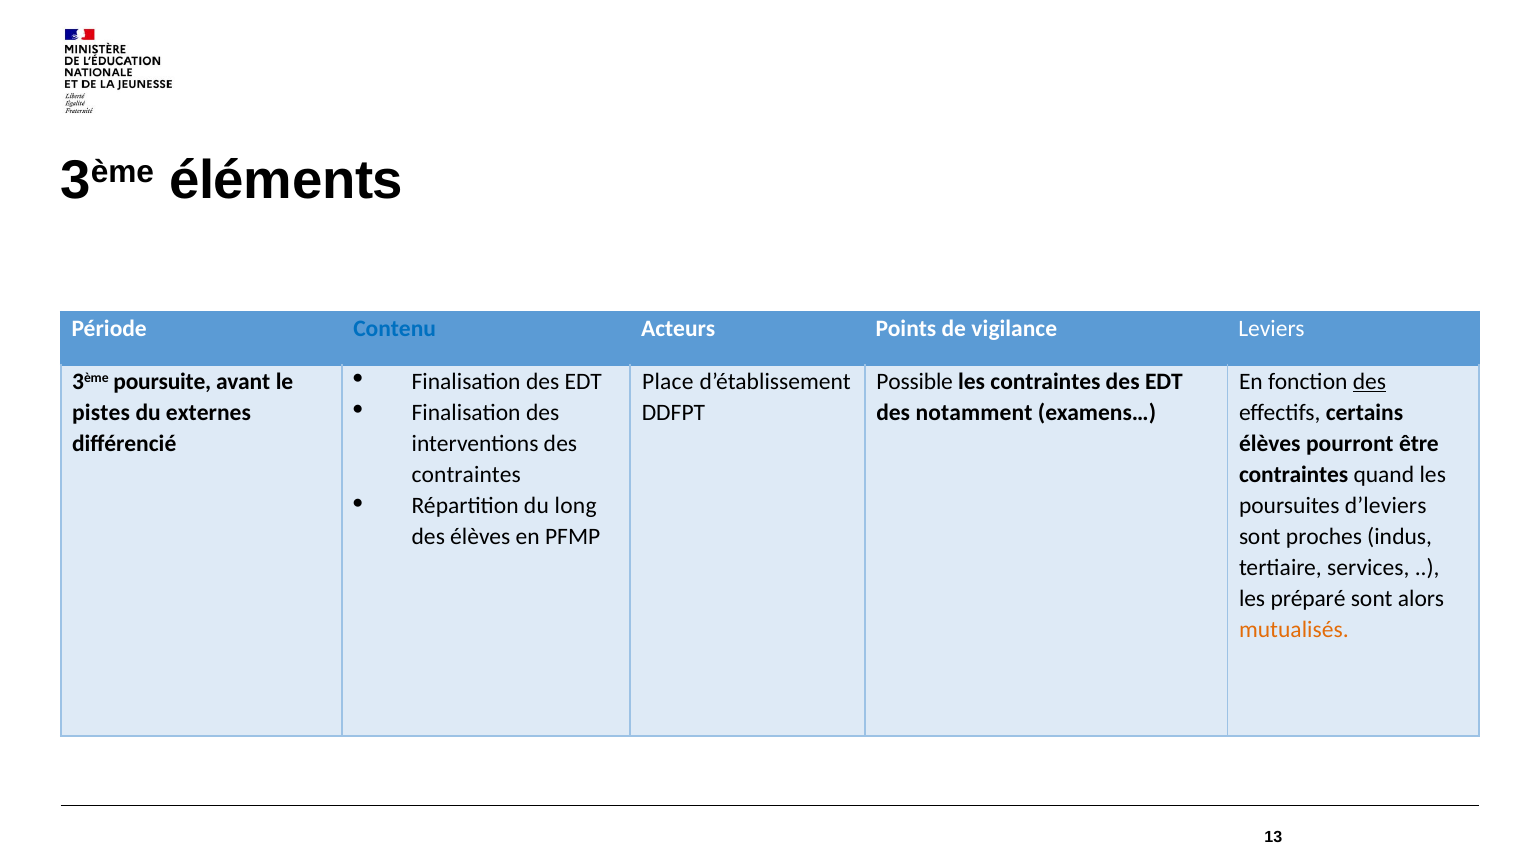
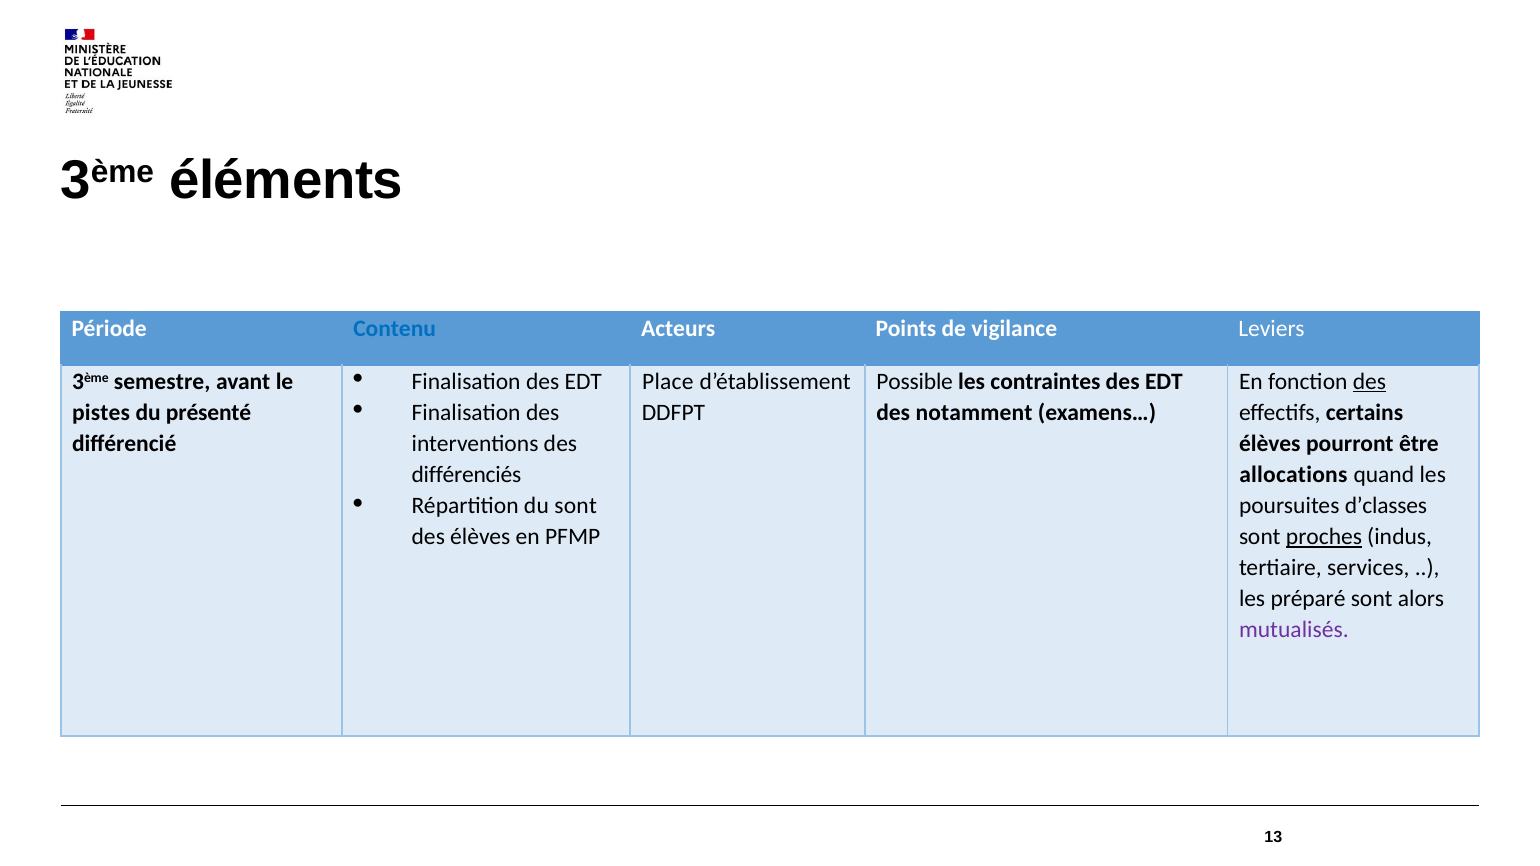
poursuite: poursuite -> semestre (162, 382)
externes: externes -> présenté (209, 413)
contraintes: contraintes -> différenciés (466, 475)
contraintes: contraintes -> allocations (1293, 475)
du long: long -> sont (576, 506)
d’leviers: d’leviers -> d’classes (1386, 506)
proches underline: none -> present (1324, 537)
mutualisés colour: orange -> purple (1294, 630)
